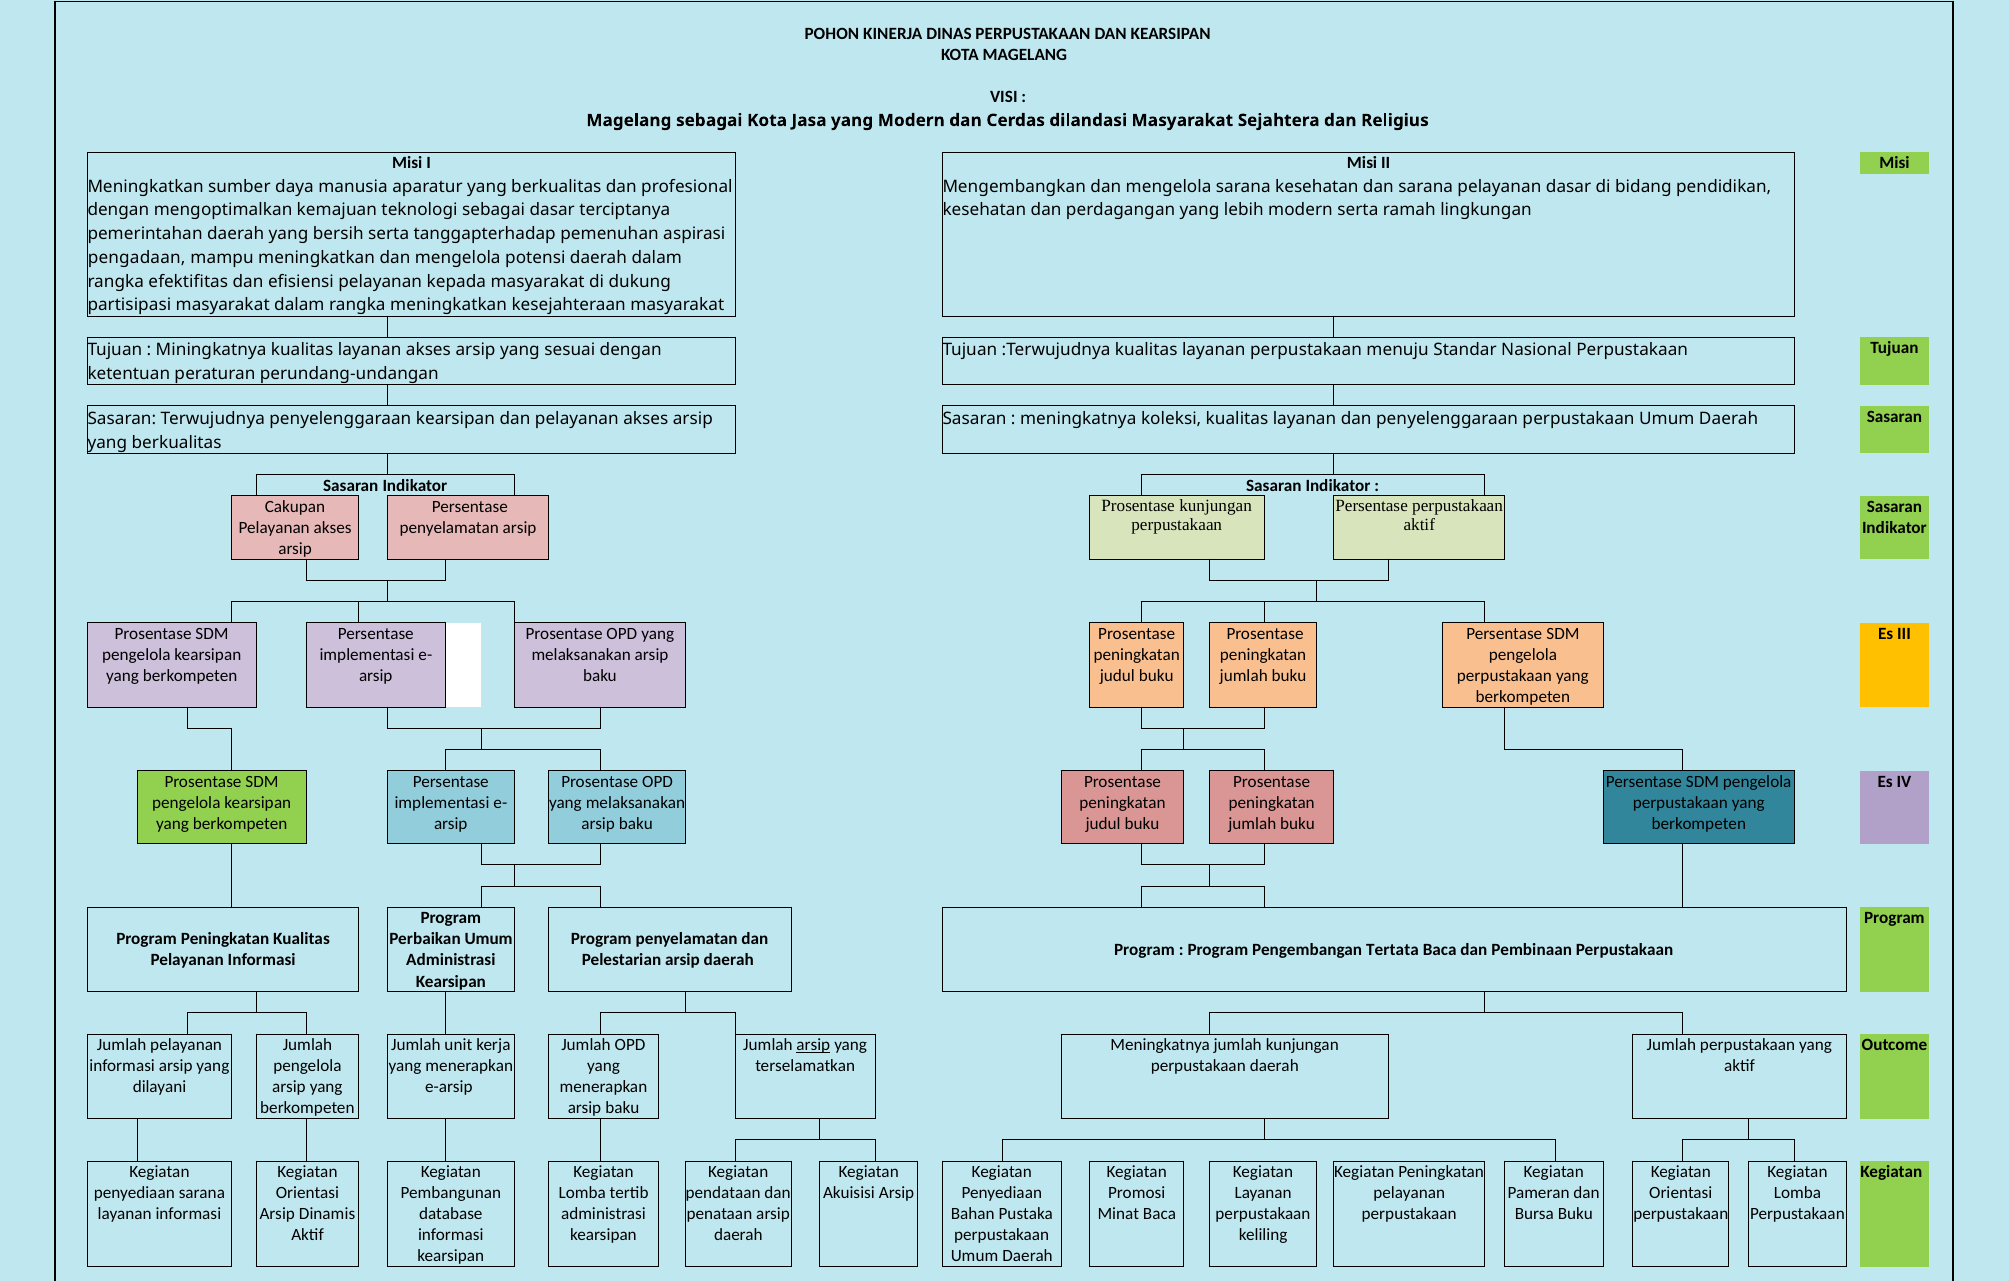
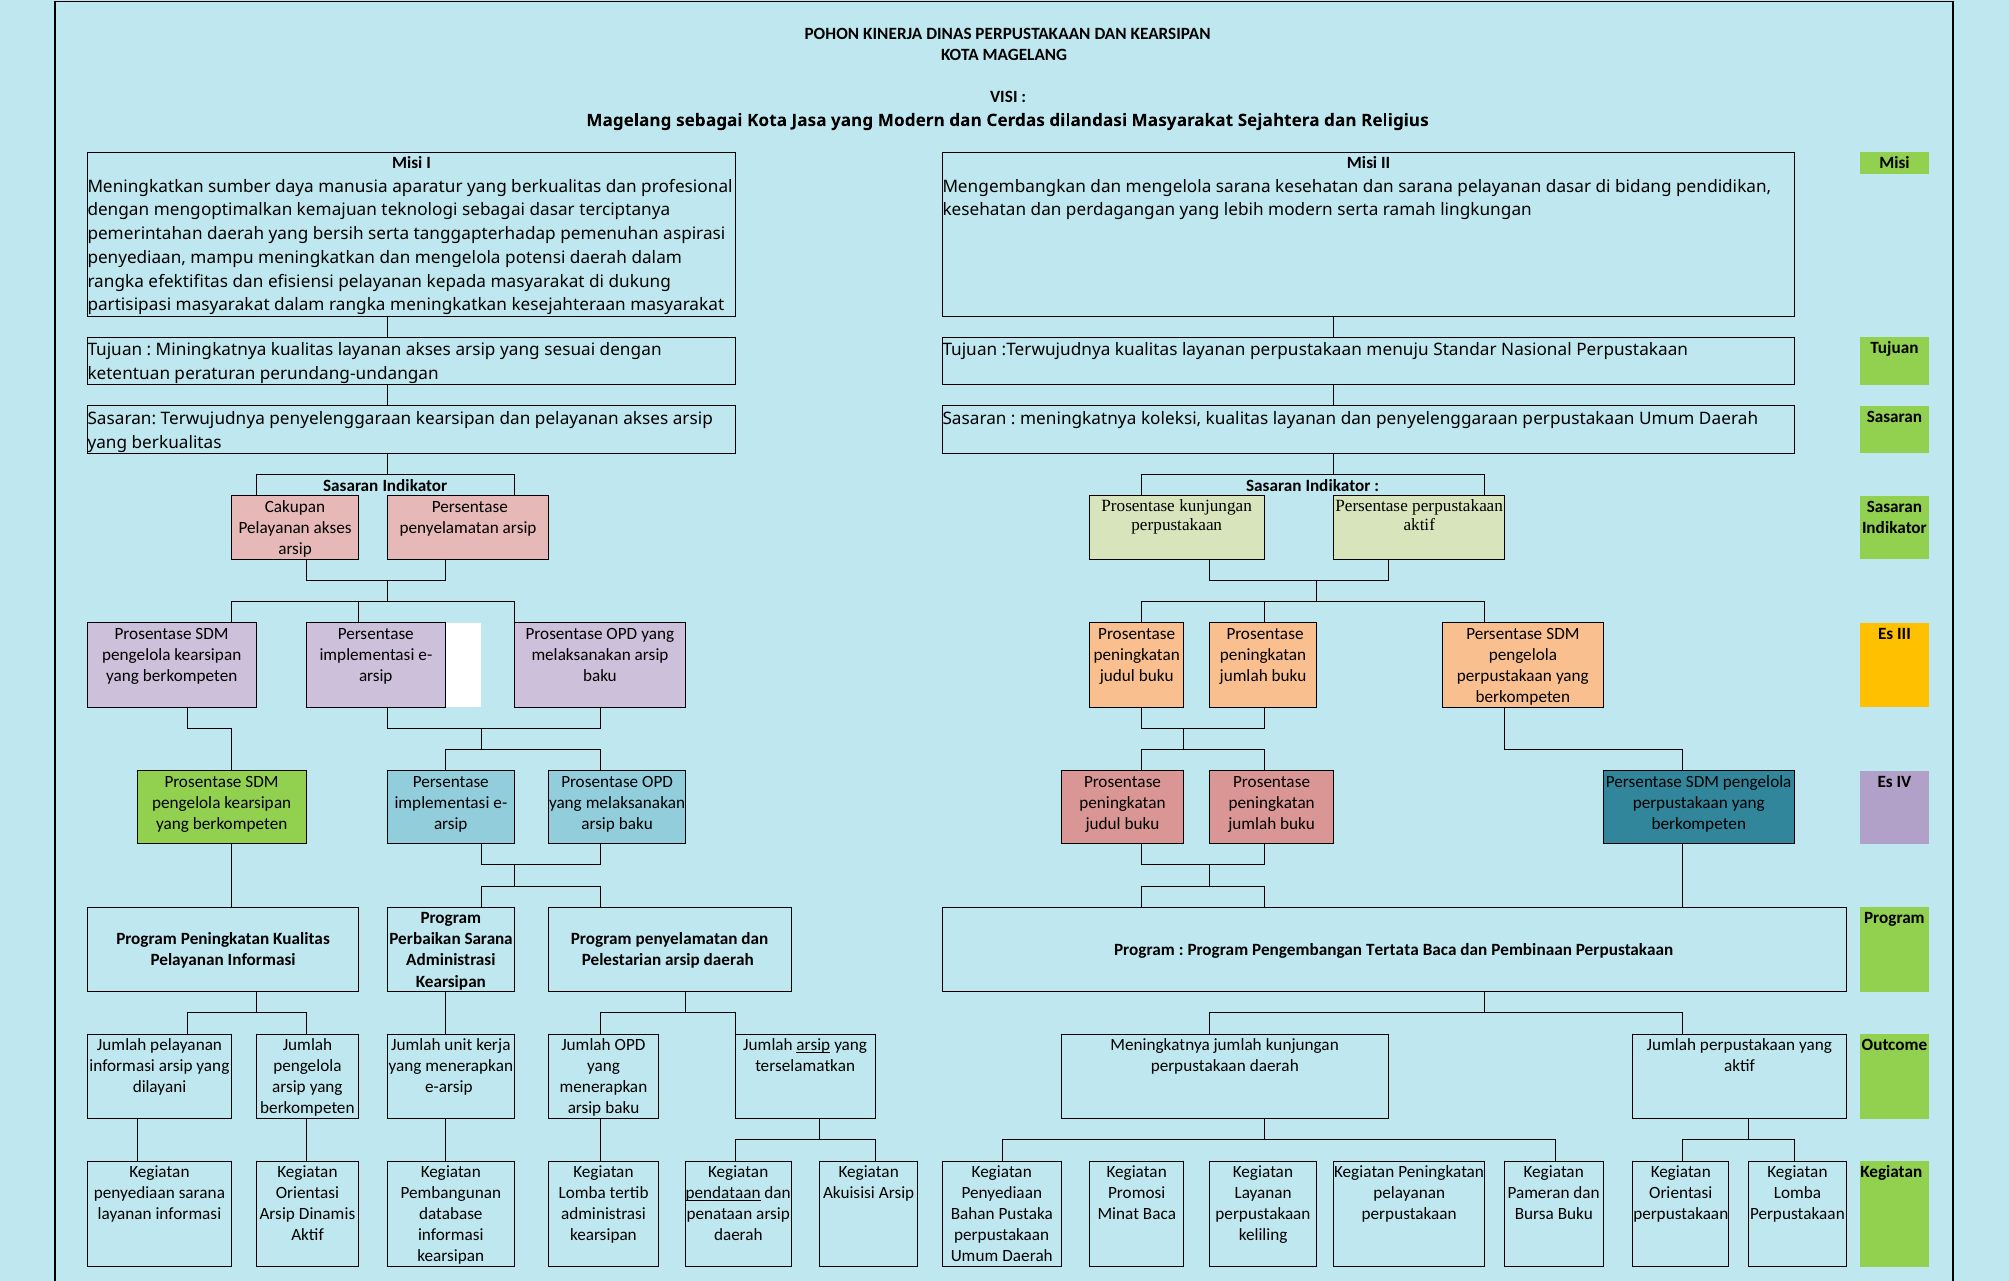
pengadaan: pengadaan -> penyediaan (137, 258)
Perbaikan Umum: Umum -> Sarana (489, 940)
pendataan underline: none -> present (723, 1193)
